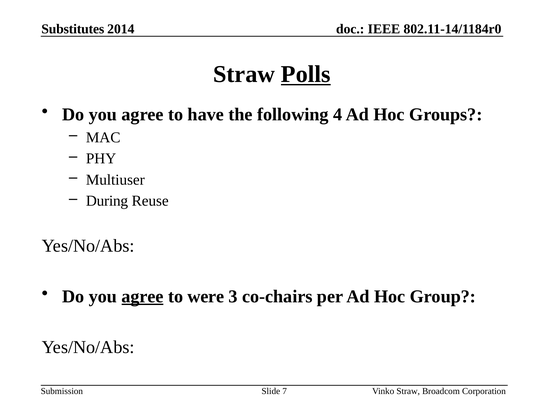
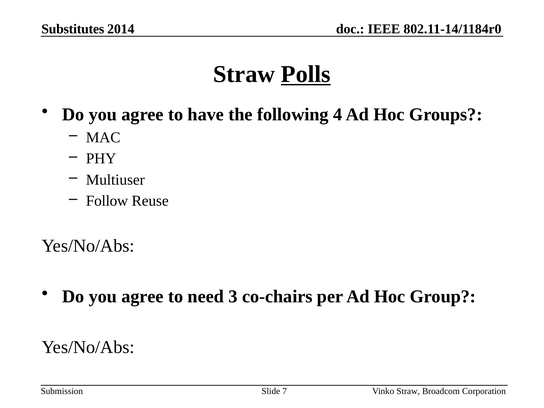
During: During -> Follow (107, 201)
agree underline: present -> none (143, 297)
were: were -> need (206, 297)
